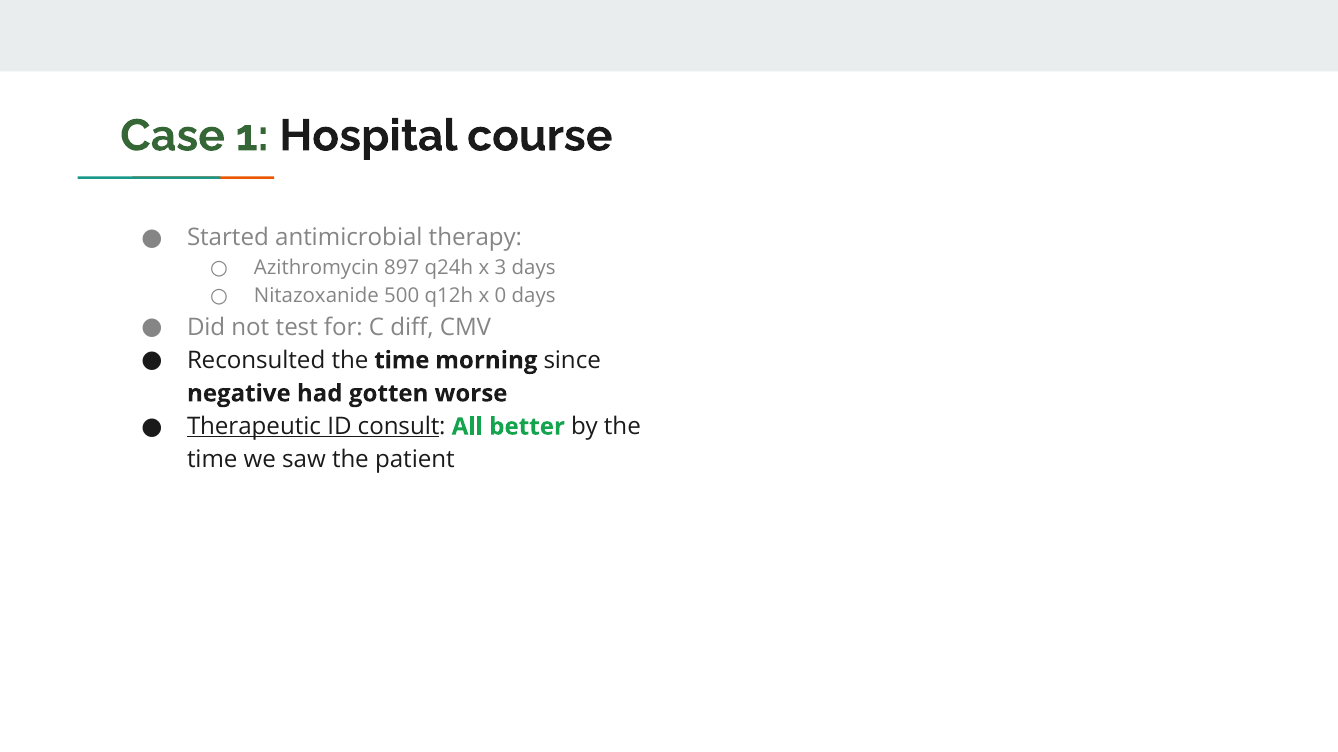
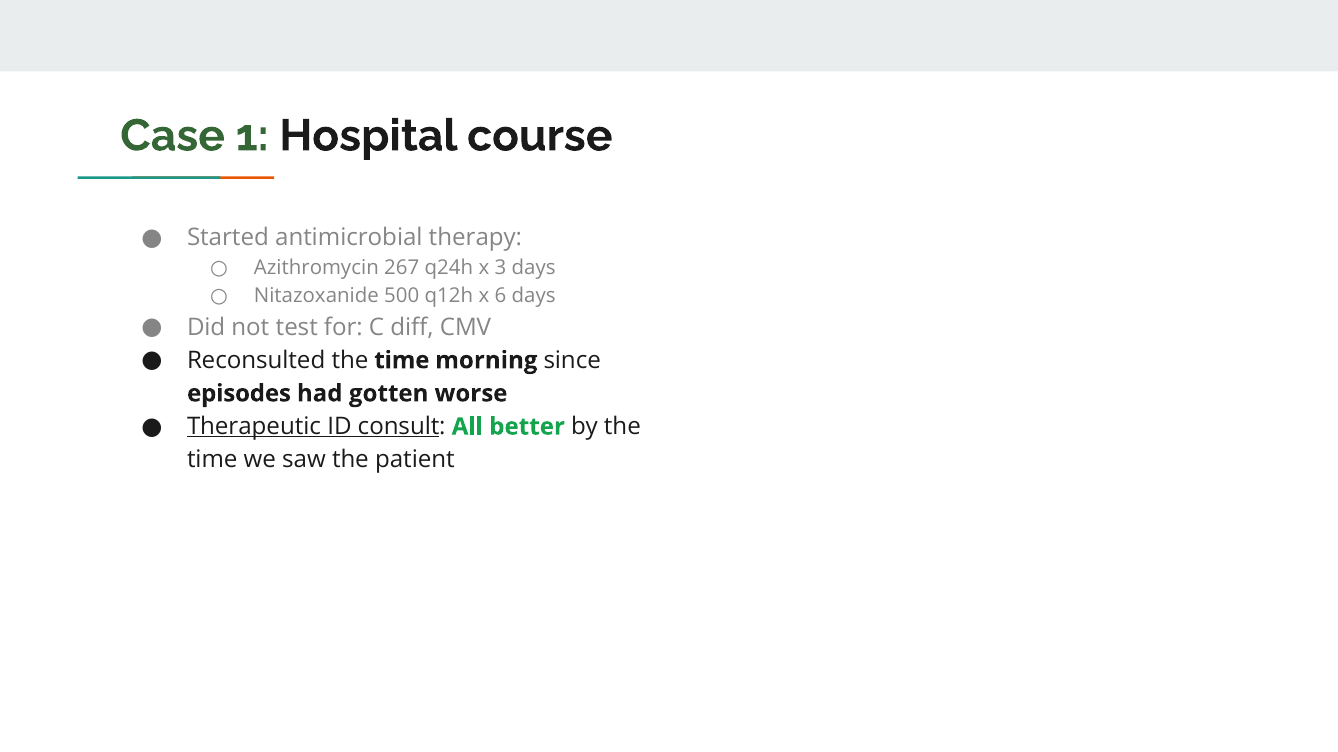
897: 897 -> 267 (402, 268)
0: 0 -> 6 (500, 296)
negative: negative -> episodes (239, 394)
